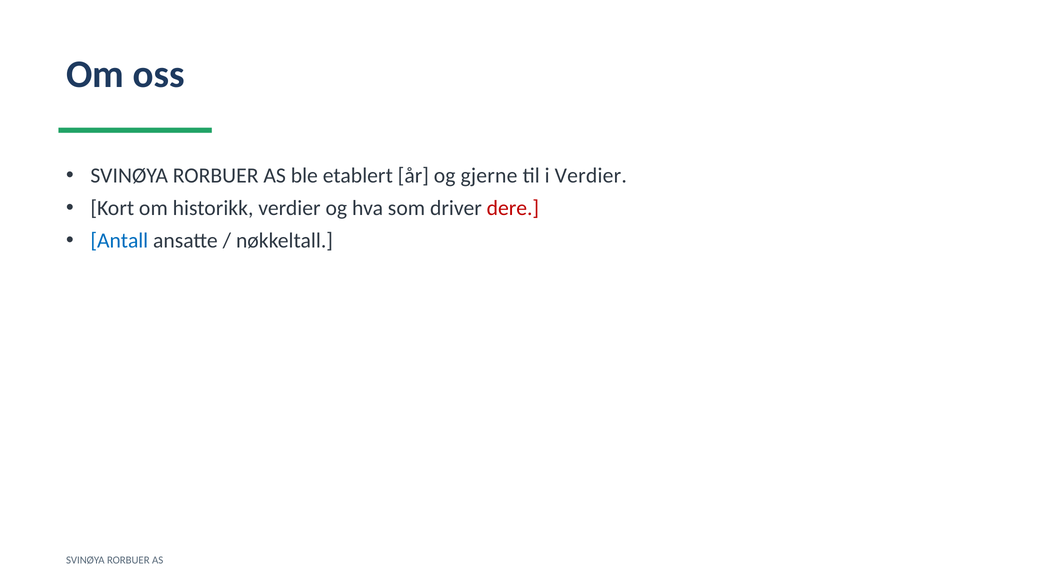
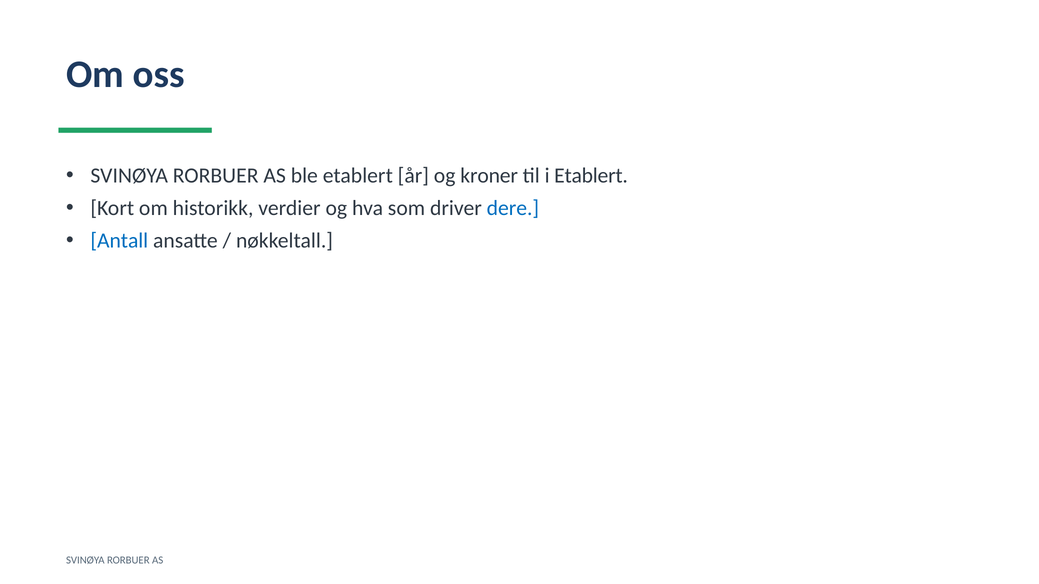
gjerne: gjerne -> kroner (489, 176)
i Verdier: Verdier -> Etablert (591, 176)
dere colour: red -> blue (513, 208)
